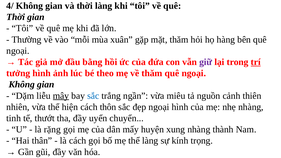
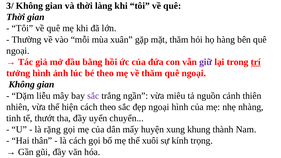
4/: 4/ -> 3/ (10, 6)
mây underline: present -> none (61, 96)
sắc colour: blue -> purple (93, 96)
cách thôn: thôn -> theo (108, 107)
xung nhàng: nhàng -> khung (199, 129)
thể làng: làng -> xuôi (150, 141)
